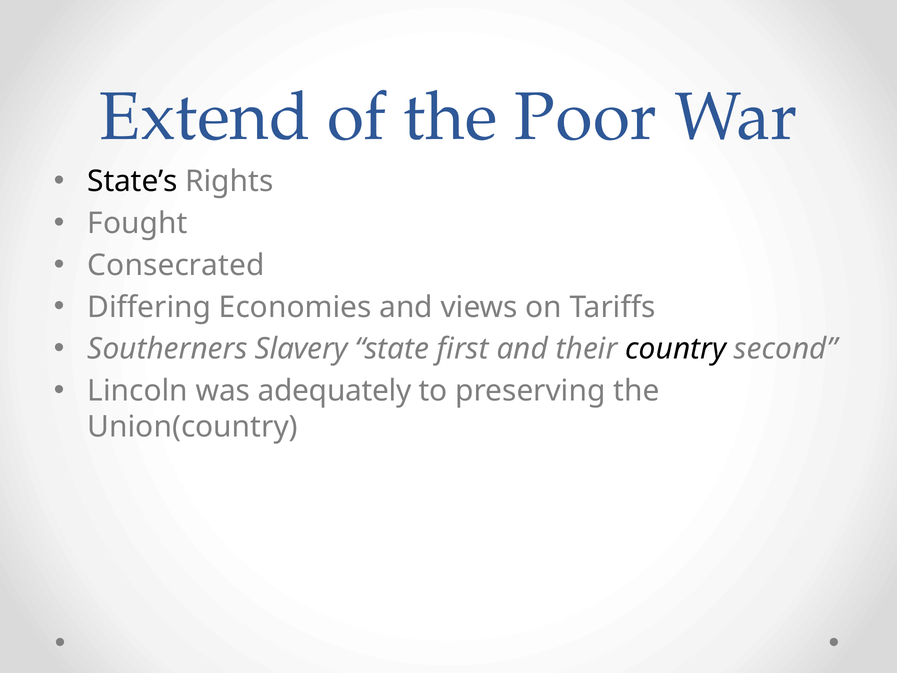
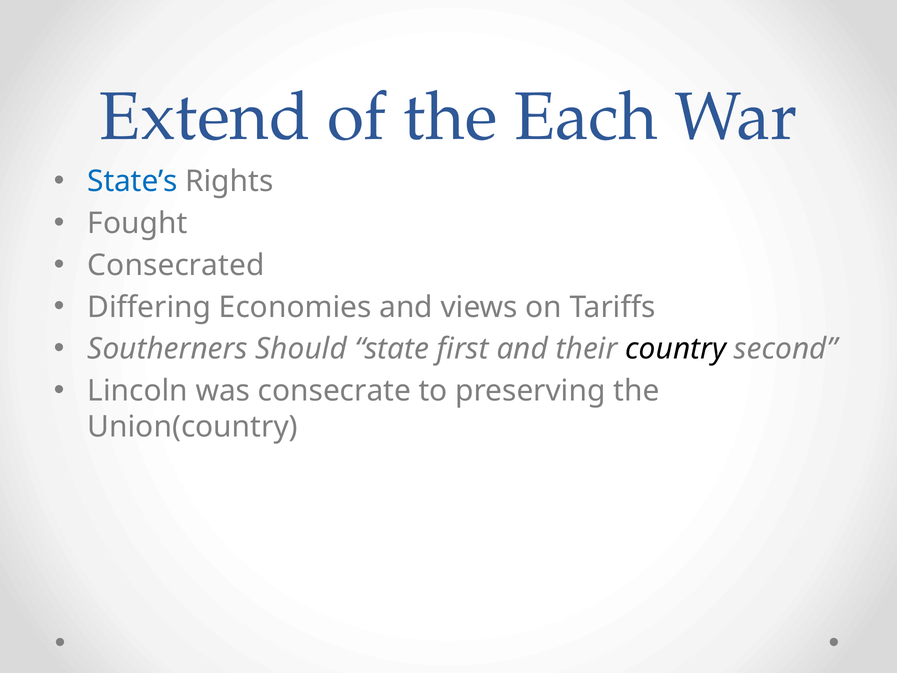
Poor: Poor -> Each (586, 117)
State’s colour: black -> blue (133, 182)
Slavery: Slavery -> Should (301, 349)
adequately: adequately -> consecrate (334, 391)
